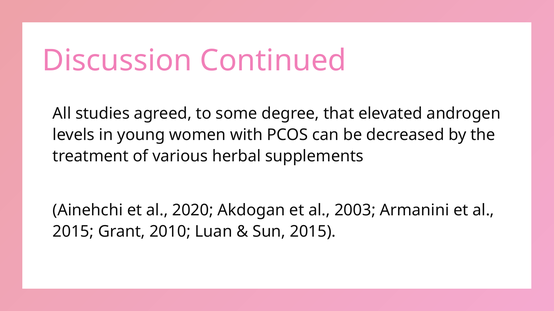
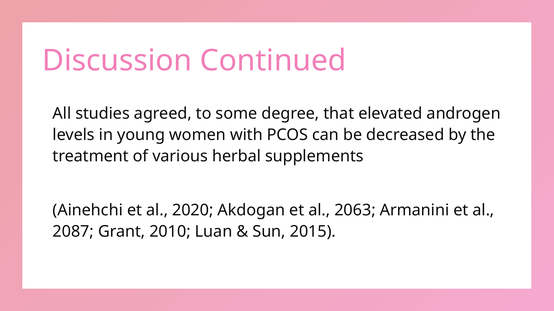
2003: 2003 -> 2063 (355, 211)
2015: 2015 -> 2087 (73, 232)
